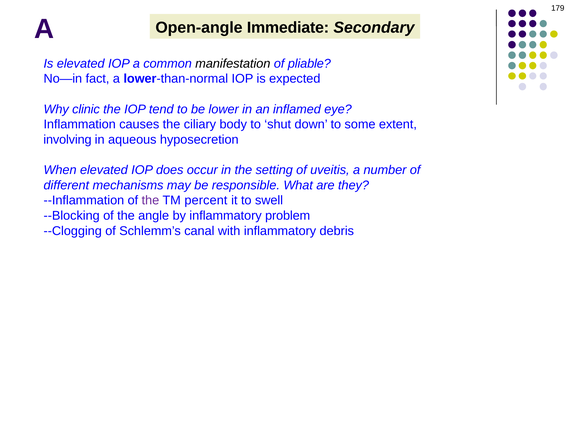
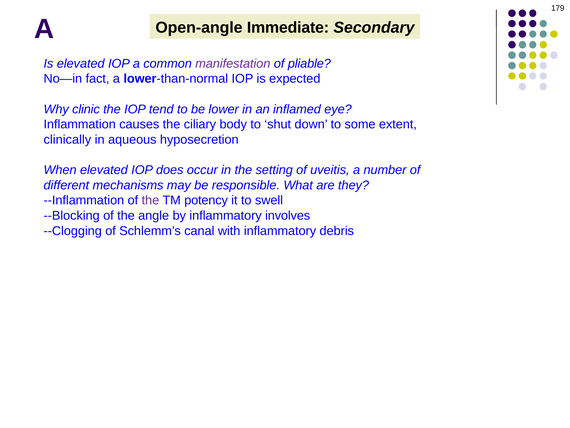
manifestation colour: black -> purple (233, 64)
involving: involving -> clinically (67, 139)
percent: percent -> potency (206, 200)
problem: problem -> involves (288, 215)
